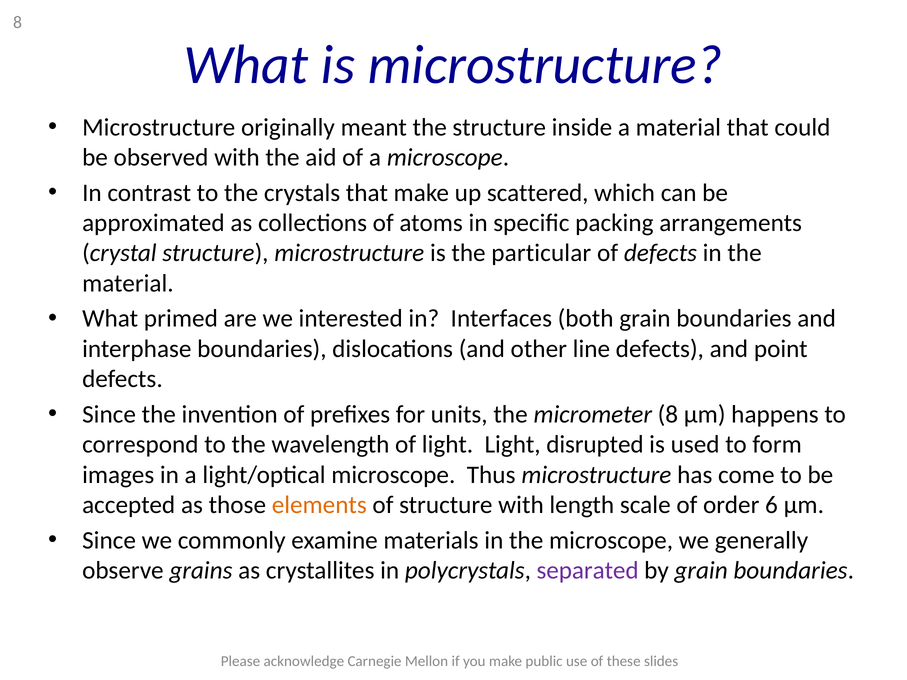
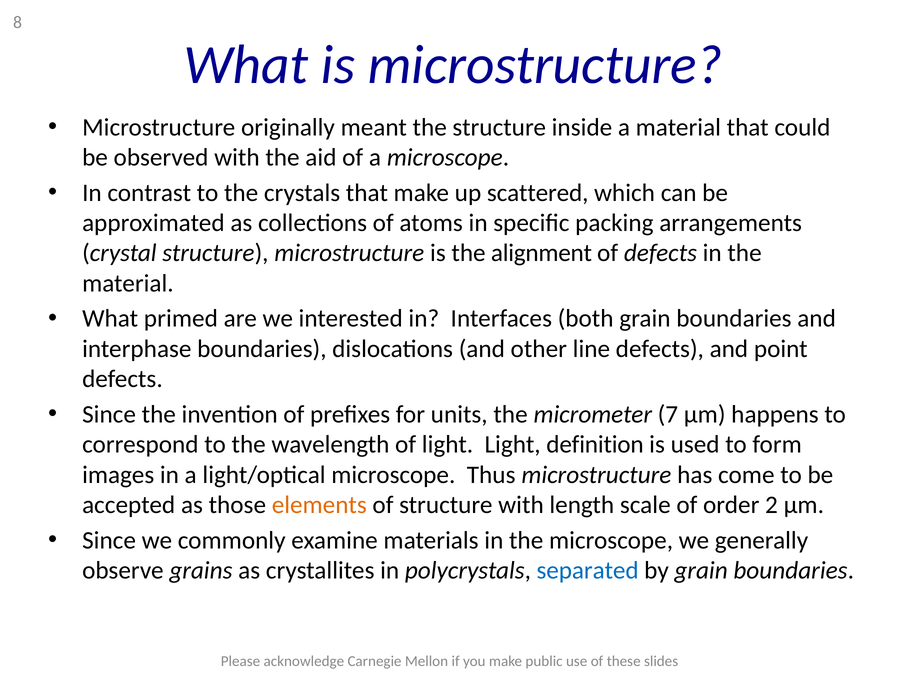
particular: particular -> alignment (541, 253)
micrometer 8: 8 -> 7 (668, 415)
disrupted: disrupted -> definition (595, 445)
6: 6 -> 2 (771, 505)
separated colour: purple -> blue (588, 571)
